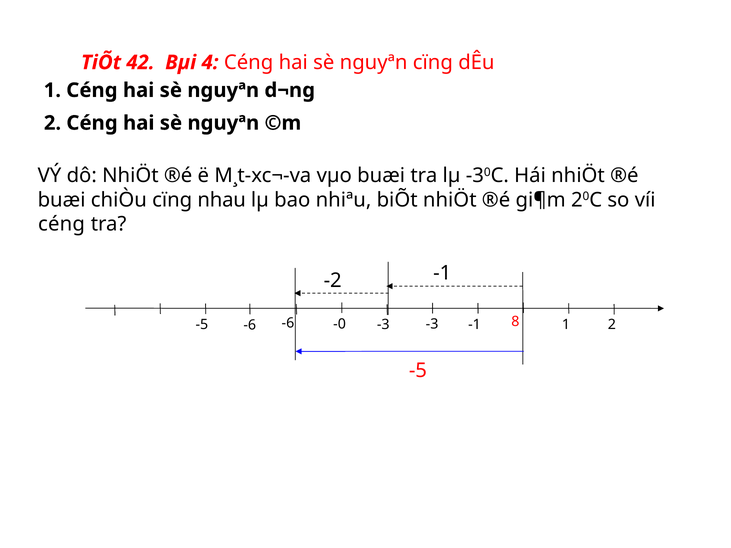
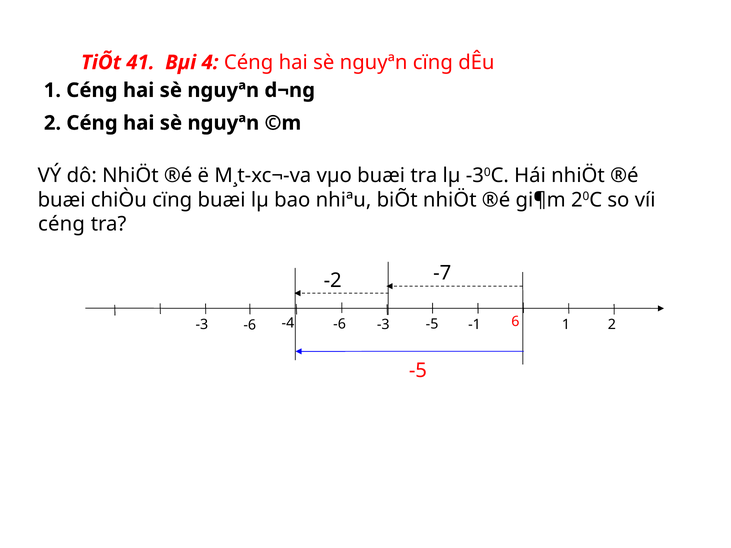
42: 42 -> 41 (140, 63)
cïng nhau: nhau -> buæi (222, 200)
-2 -1: -1 -> -7 (442, 273)
-6: -6 -> -4 (288, 323)
-0: -0 -> -6 (340, 324)
-3 -3: -3 -> -5 (432, 324)
8: 8 -> 6 (515, 322)
-5: -5 -> -3 (202, 325)
